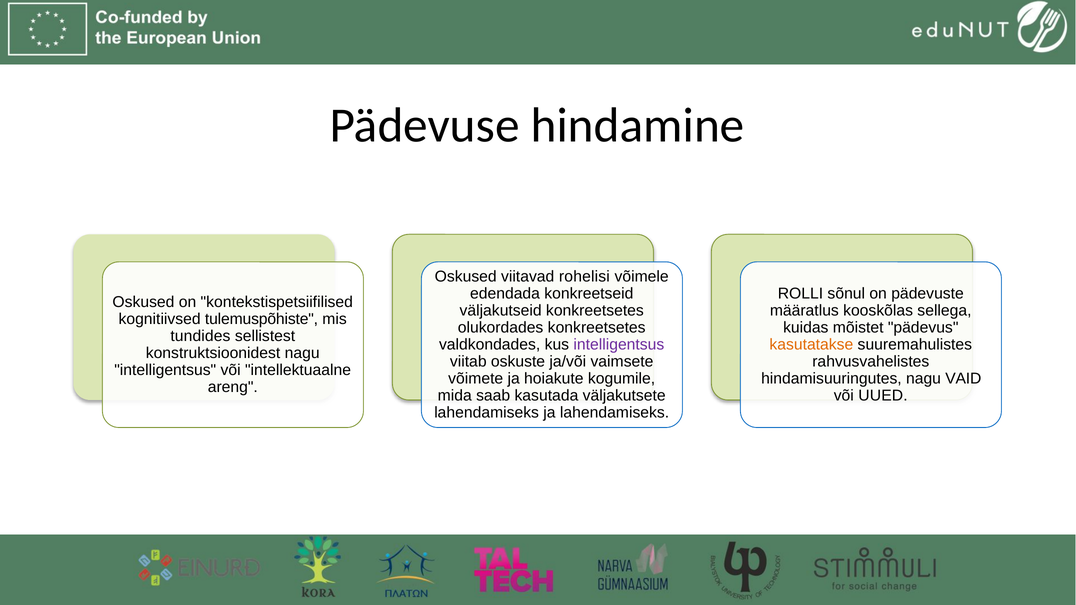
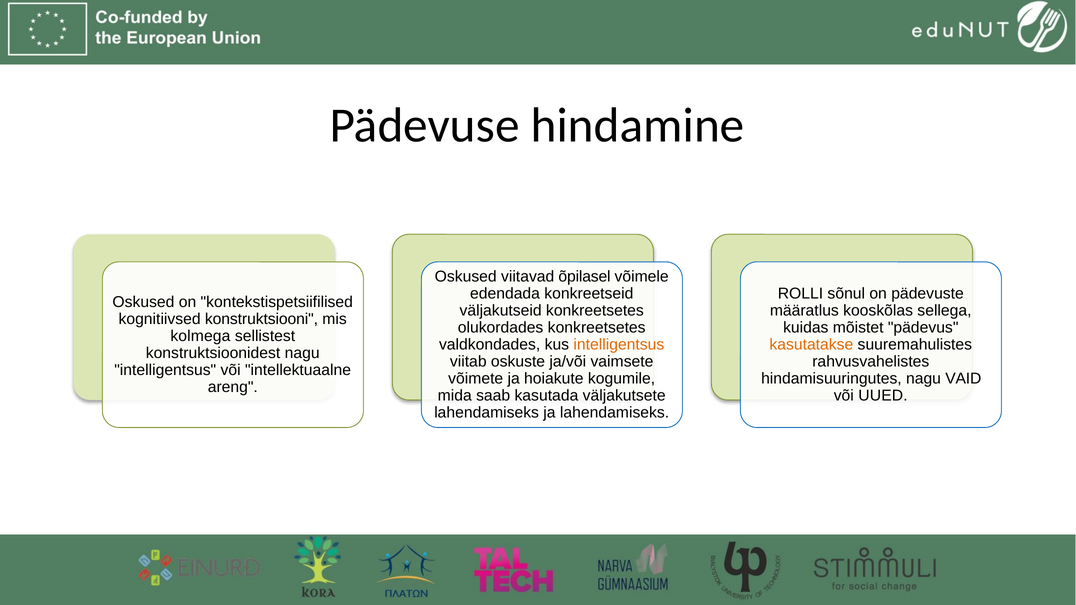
rohelisi: rohelisi -> õpilasel (585, 277)
tulemuspõhiste: tulemuspõhiste -> konstruktsiooni (261, 319)
tundides: tundides -> kolmega (200, 336)
intelligentsus colour: purple -> orange (619, 345)
